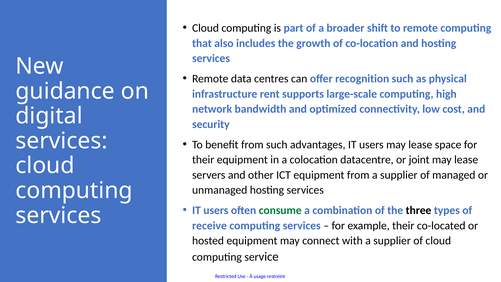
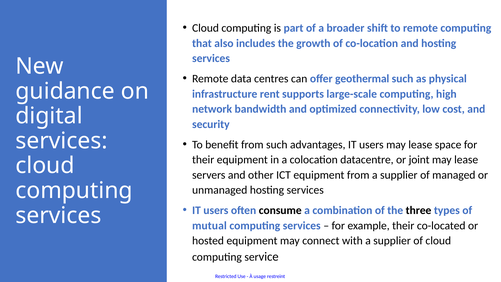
recognition: recognition -> geothermal (362, 79)
consume colour: green -> black (280, 210)
receive: receive -> mutual (209, 225)
